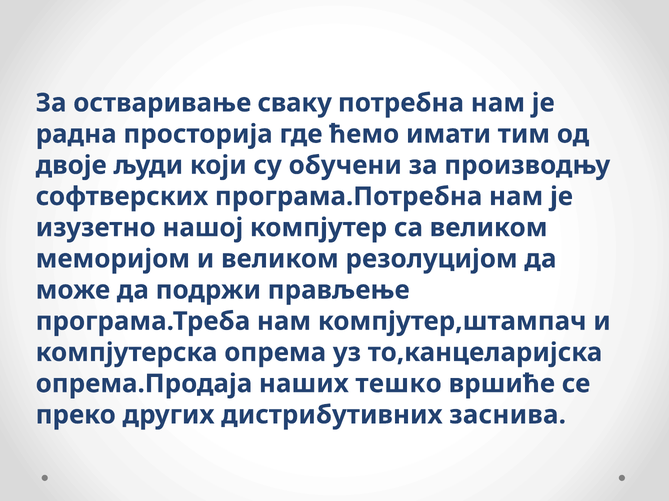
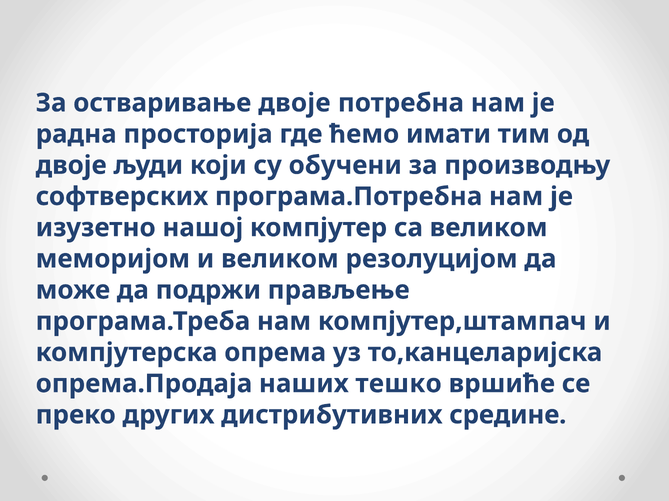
остваривање сваку: сваку -> двоје (294, 103)
заснива: заснива -> средине (508, 415)
